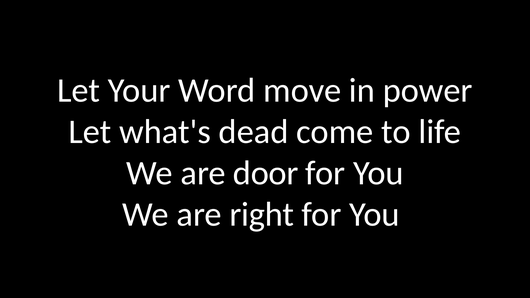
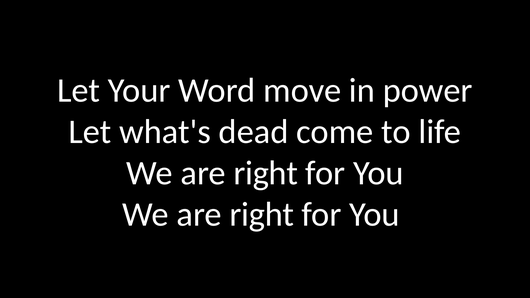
door: door -> right (266, 173)
